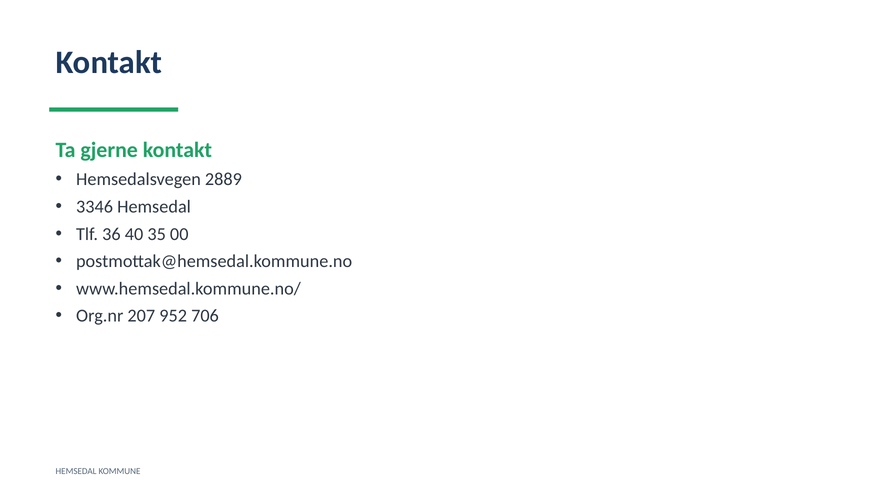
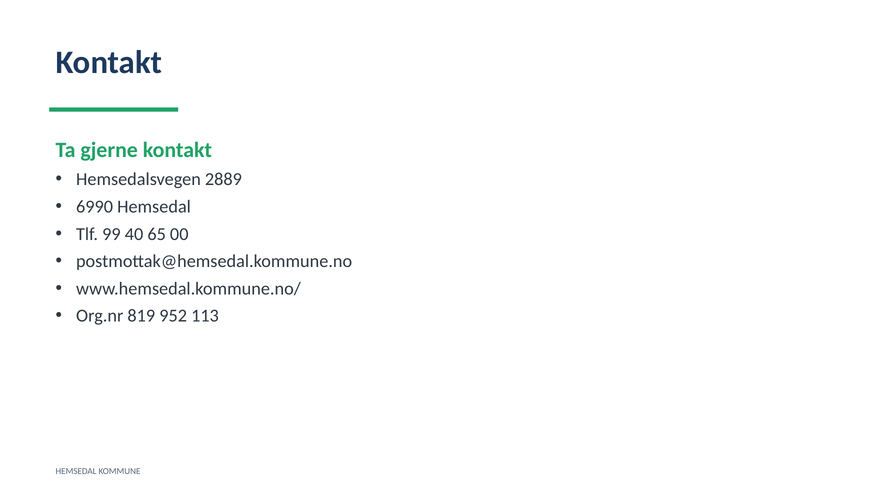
3346: 3346 -> 6990 (95, 207)
36: 36 -> 99 (111, 234)
35: 35 -> 65 (157, 234)
207: 207 -> 819 (141, 316)
706: 706 -> 113 (205, 316)
